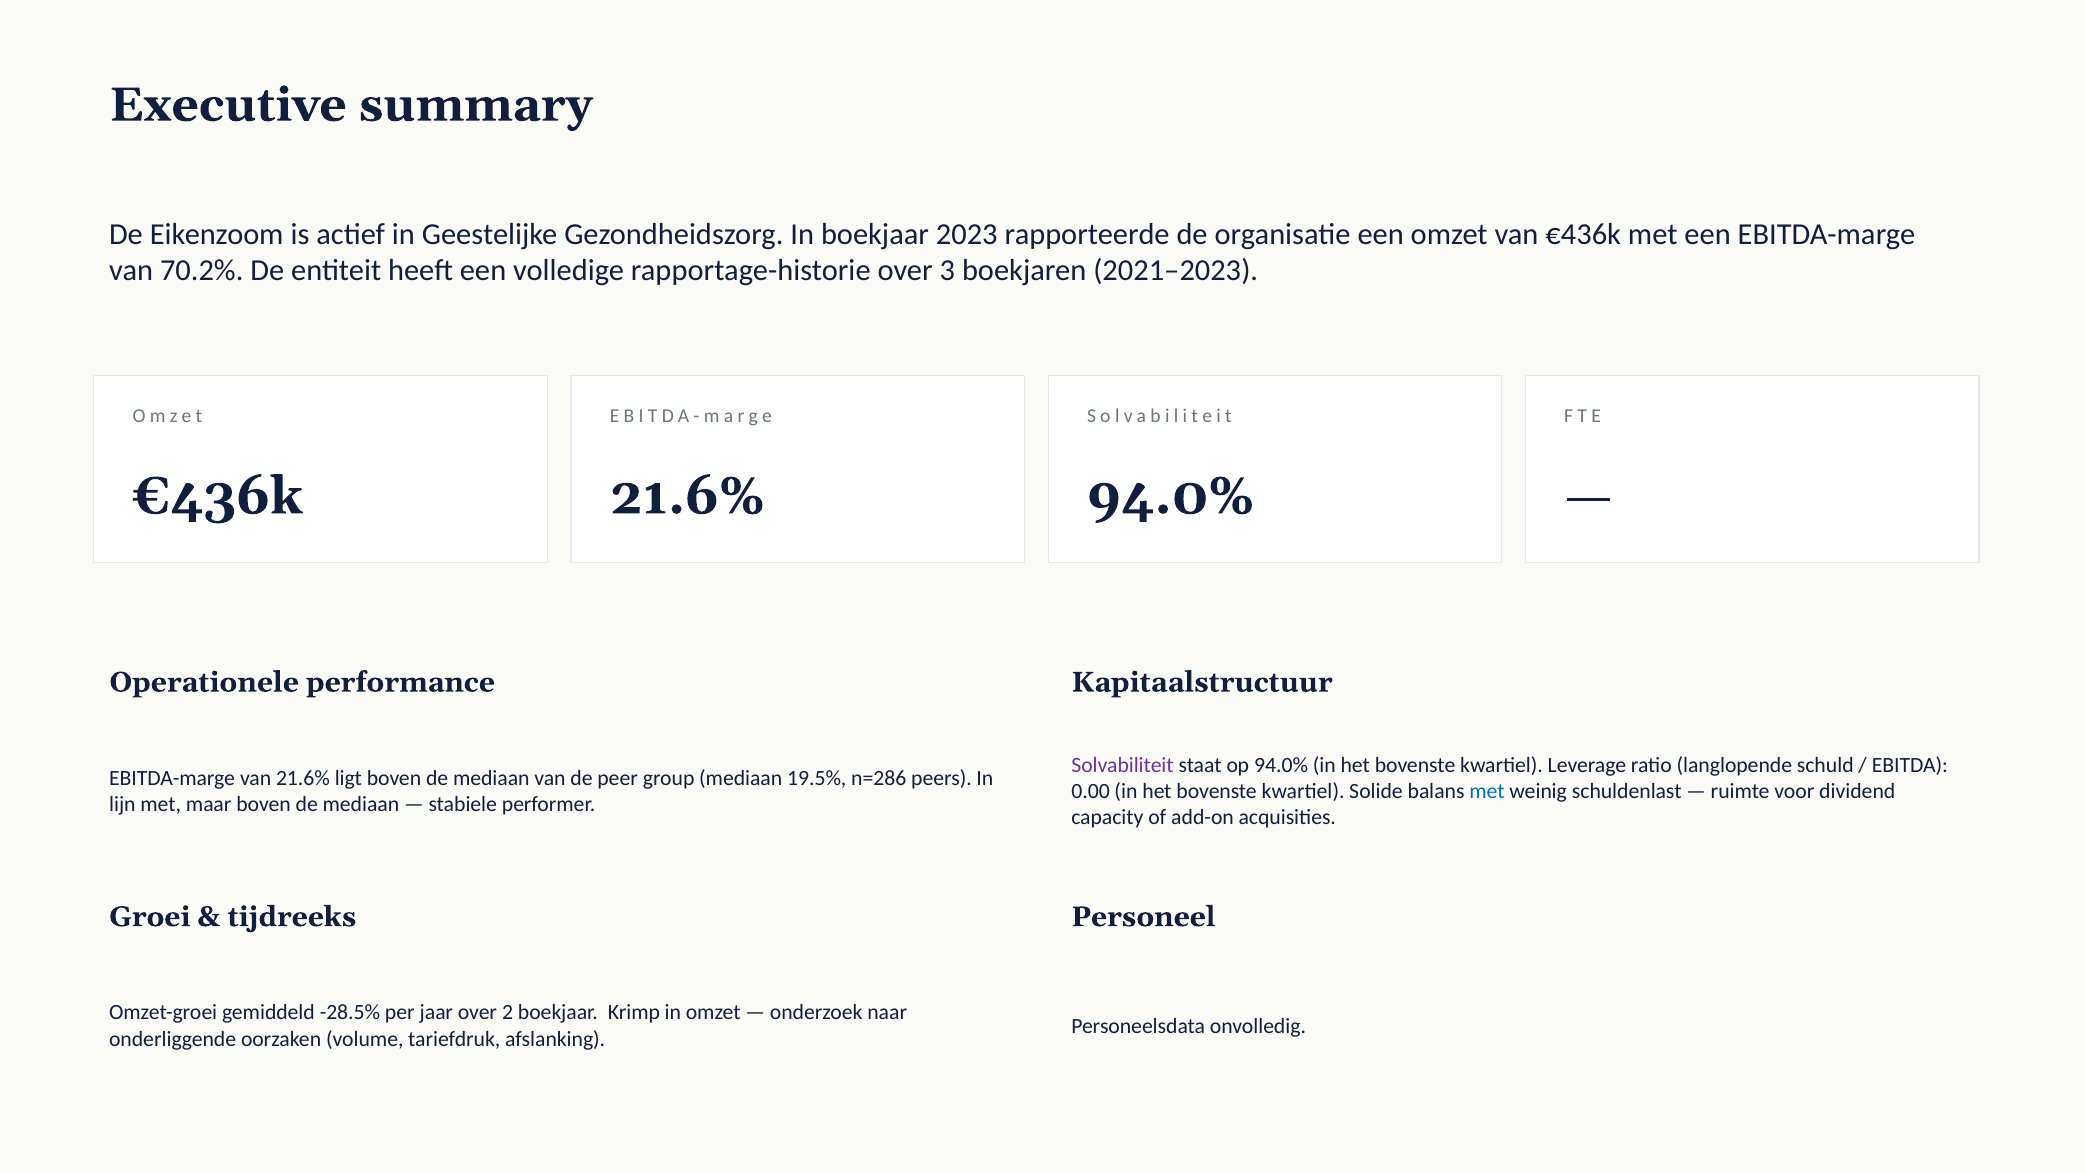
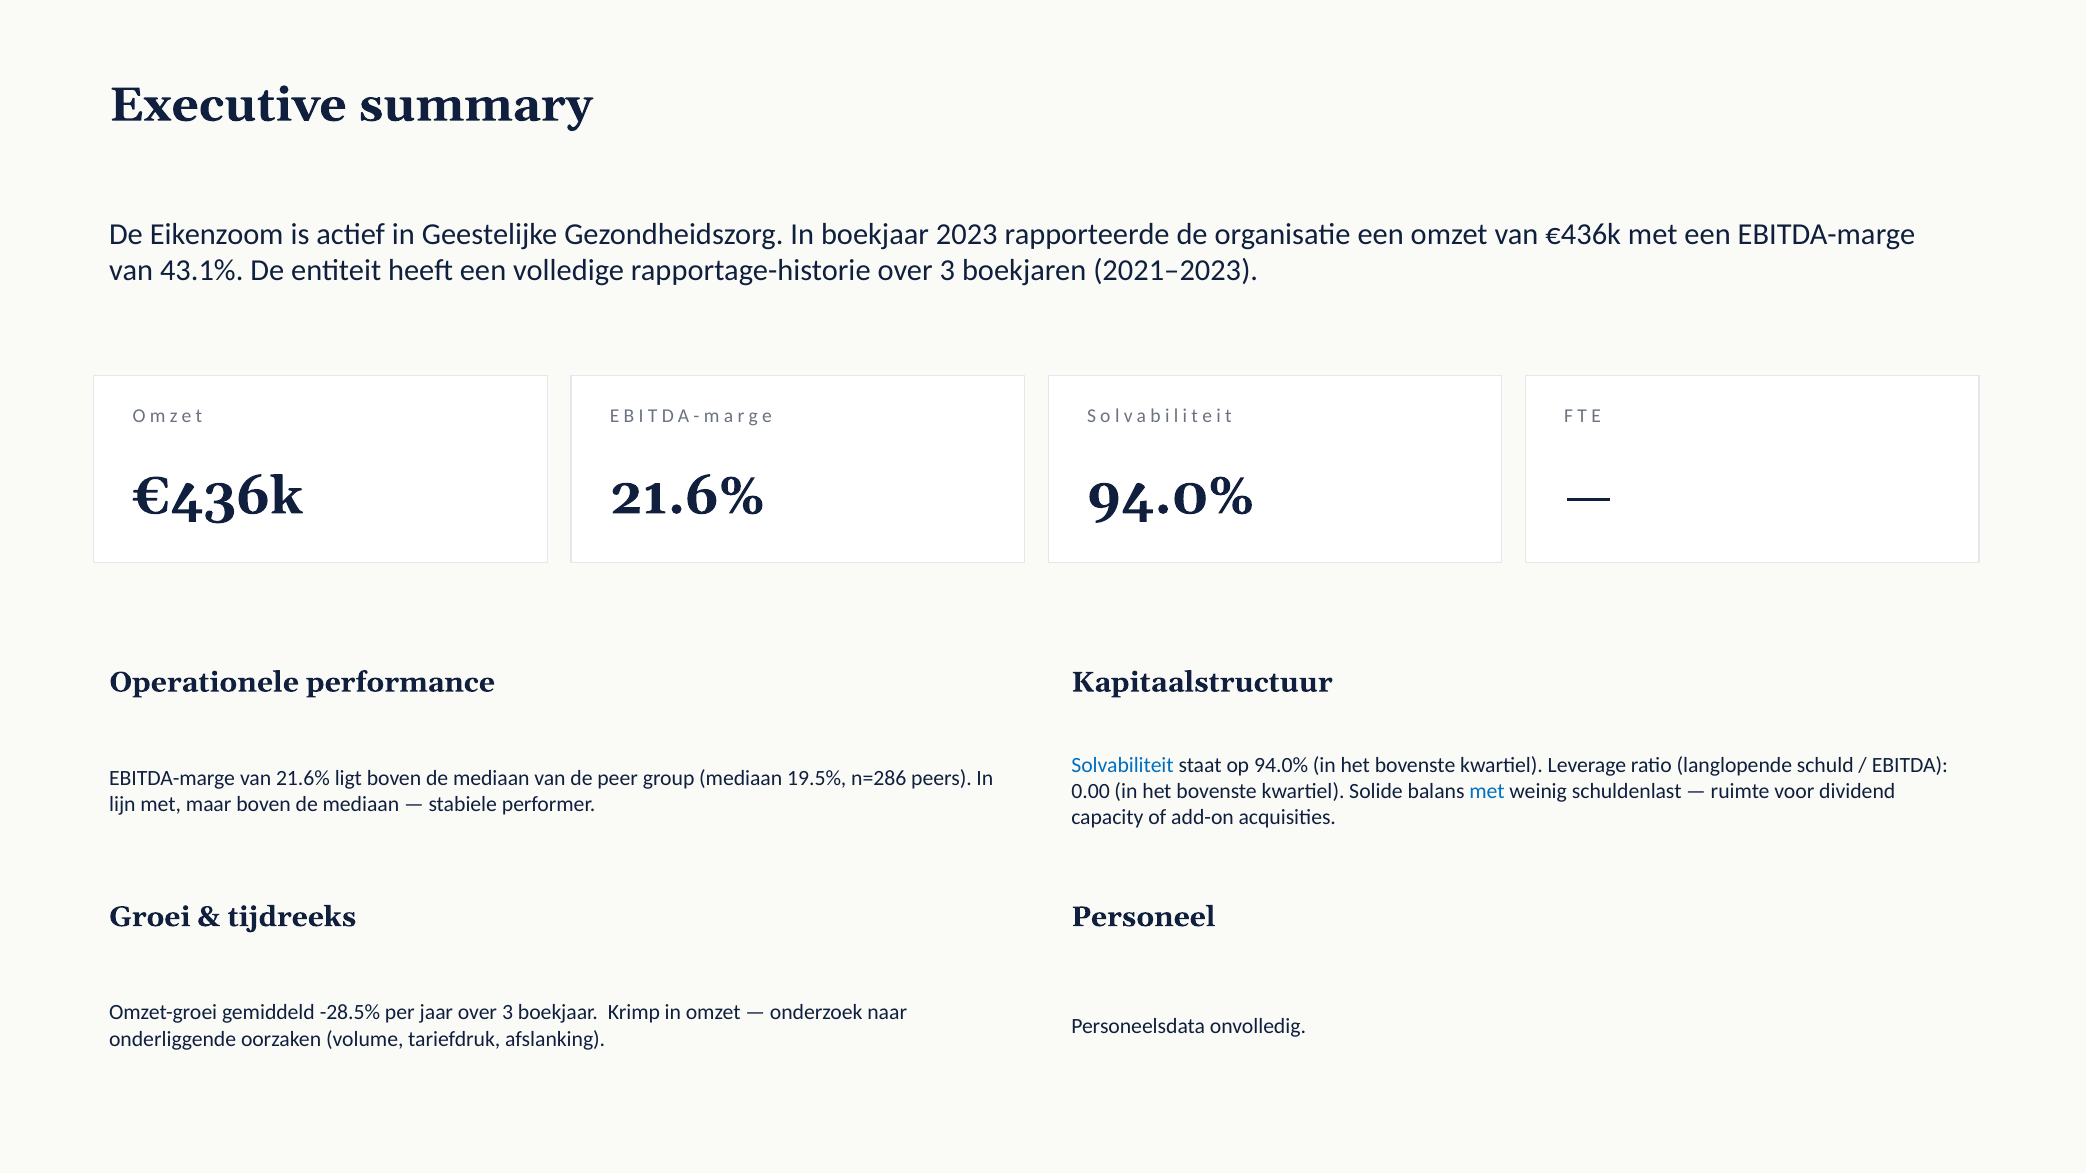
70.2%: 70.2% -> 43.1% (202, 271)
Solvabiliteit colour: purple -> blue (1122, 765)
jaar over 2: 2 -> 3 (508, 1013)
